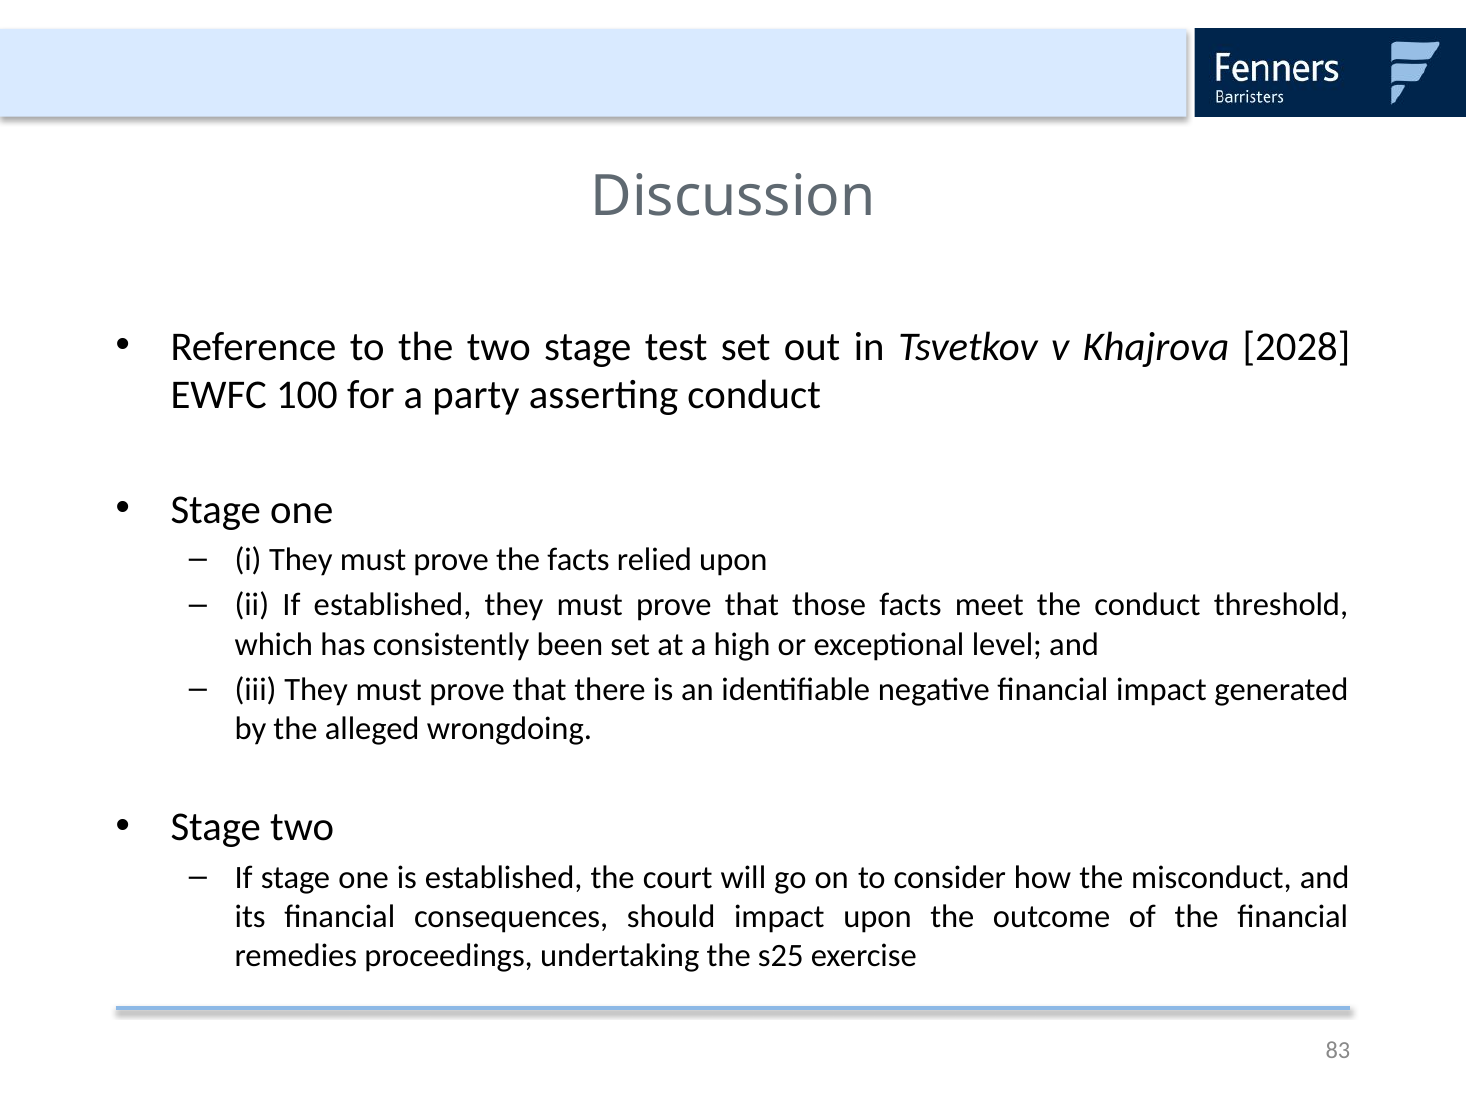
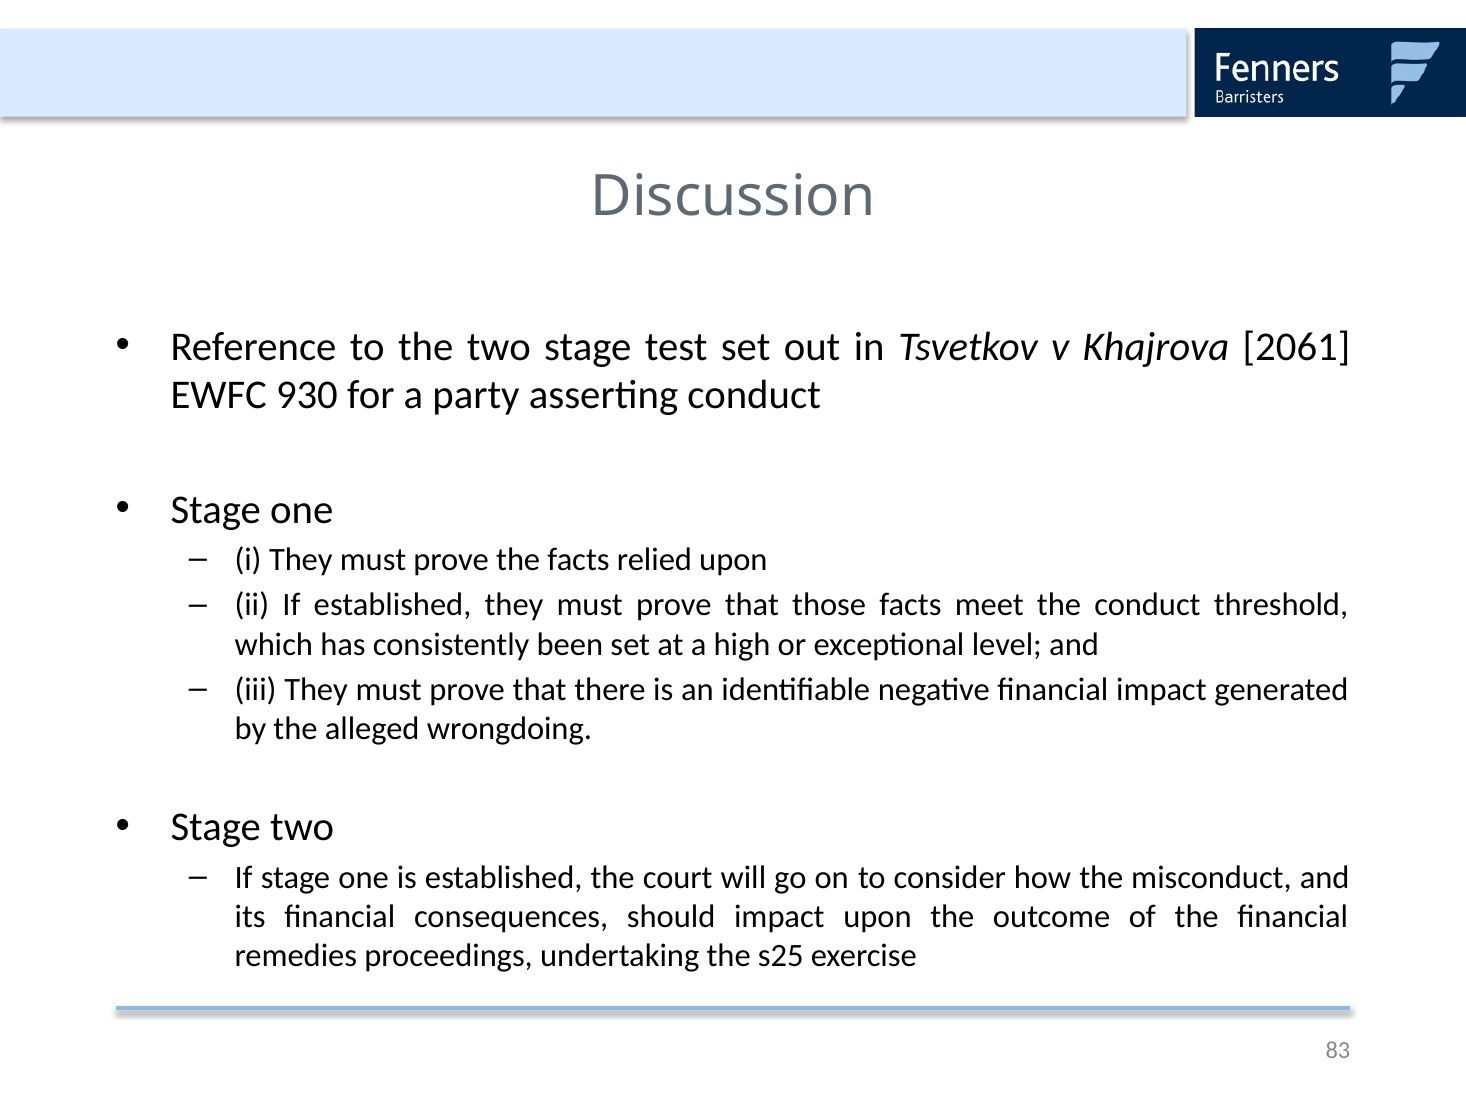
2028: 2028 -> 2061 (1296, 346)
100: 100 -> 930 (307, 395)
